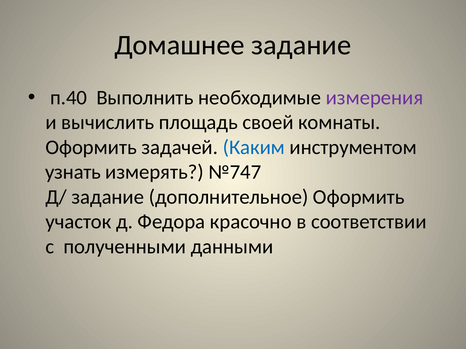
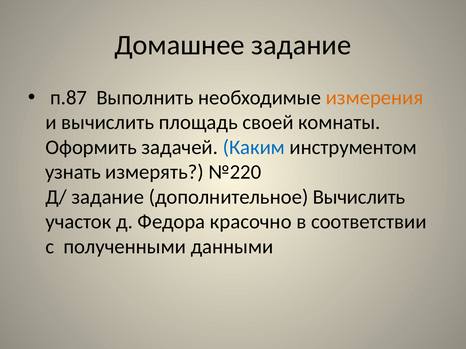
п.40: п.40 -> п.87 (69, 98)
измерения colour: purple -> orange (375, 98)
№747: №747 -> №220 (235, 172)
дополнительное Оформить: Оформить -> Вычислить (359, 197)
